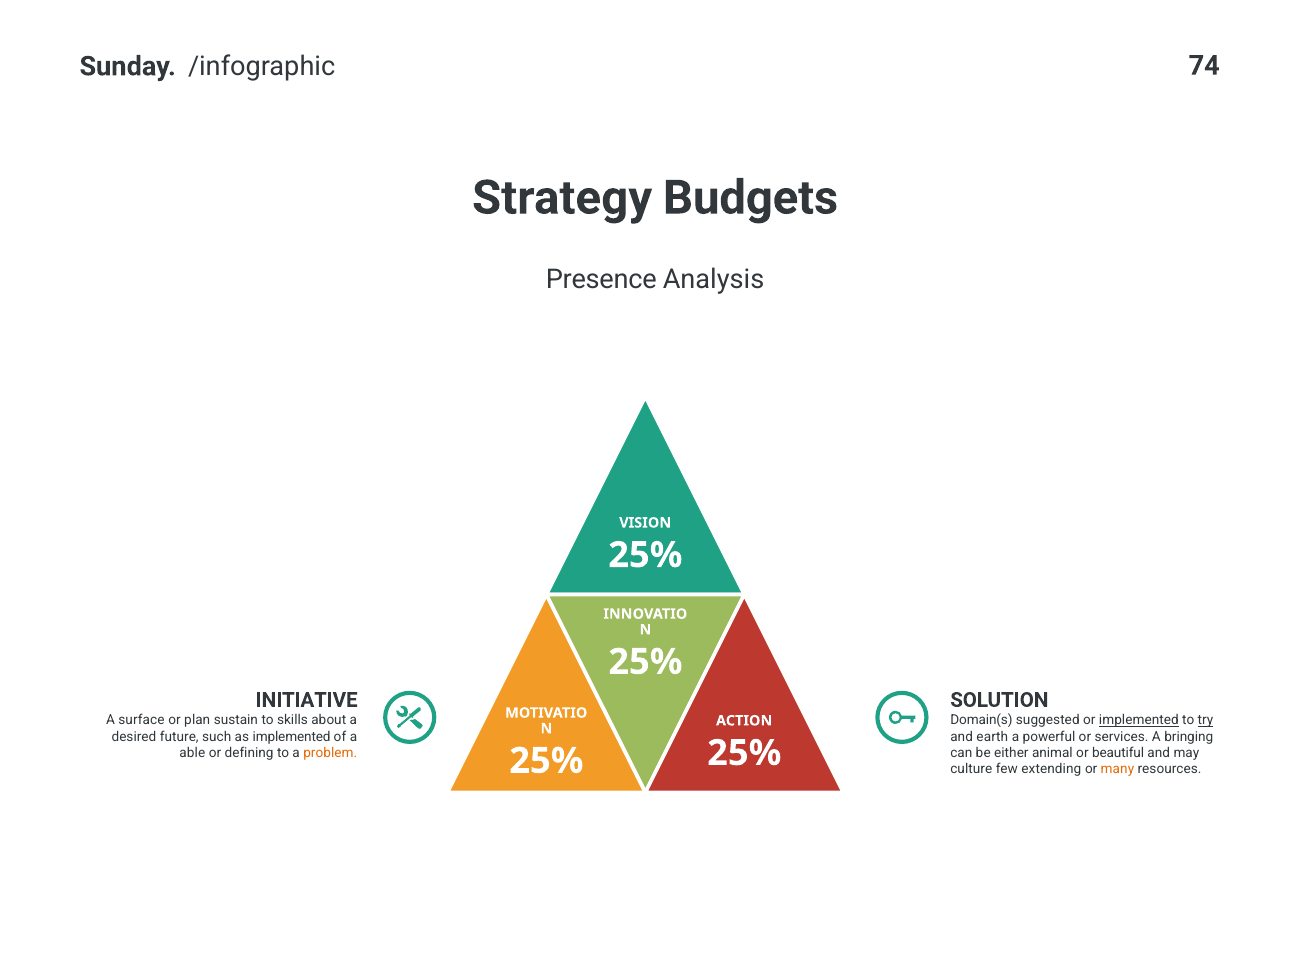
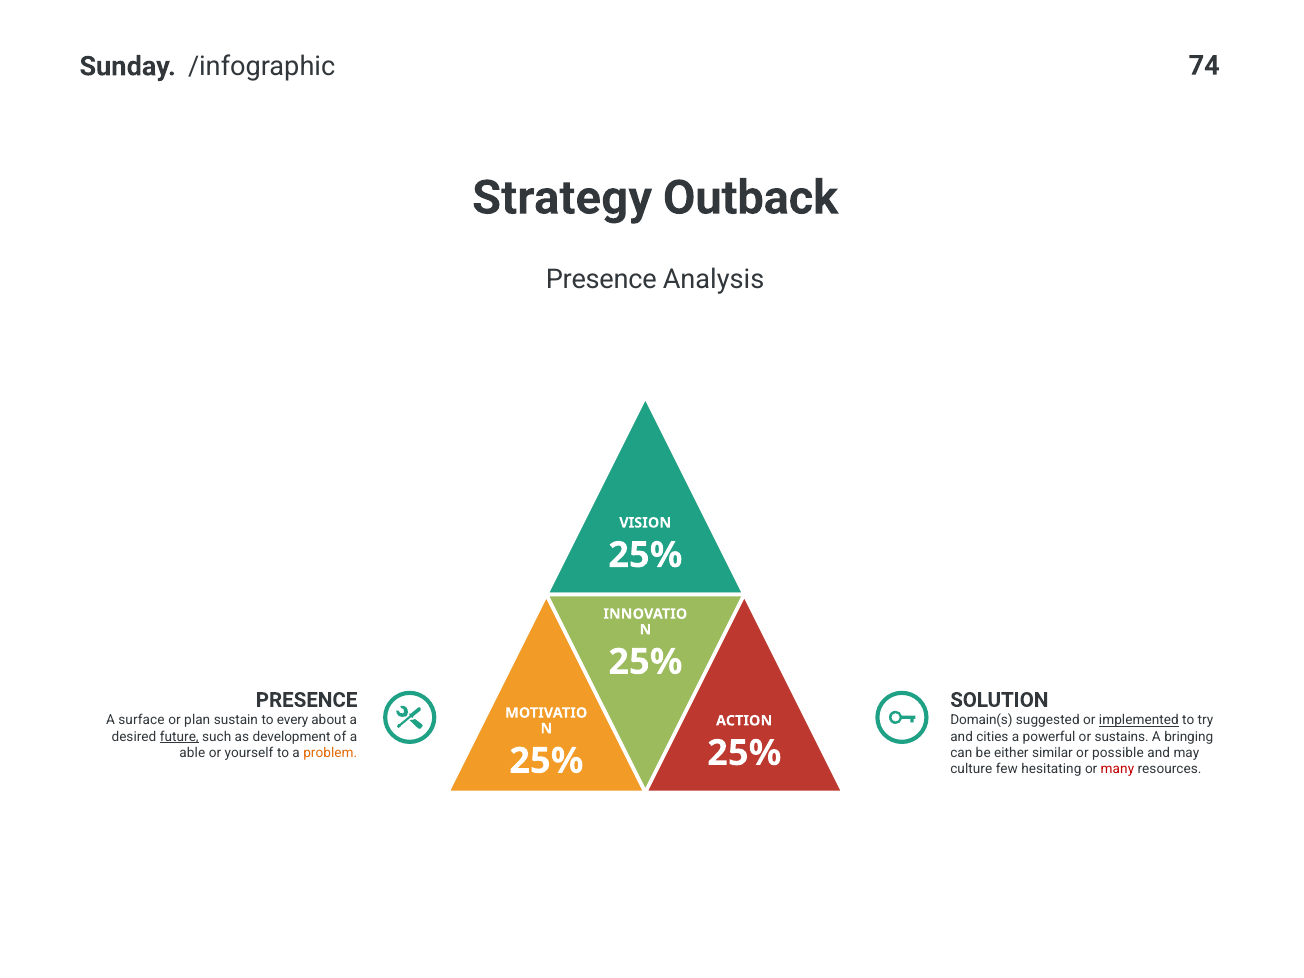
Budgets: Budgets -> Outback (751, 198)
INITIATIVE: INITIATIVE -> PRESENCE (307, 700)
skills: skills -> every (293, 720)
try underline: present -> none (1206, 720)
future underline: none -> present (179, 737)
as implemented: implemented -> development (292, 737)
earth: earth -> cities (992, 737)
services: services -> sustains (1122, 737)
defining: defining -> yourself (249, 753)
animal: animal -> similar (1052, 753)
beautiful: beautiful -> possible (1118, 753)
extending: extending -> hesitating (1051, 769)
many colour: orange -> red (1117, 769)
